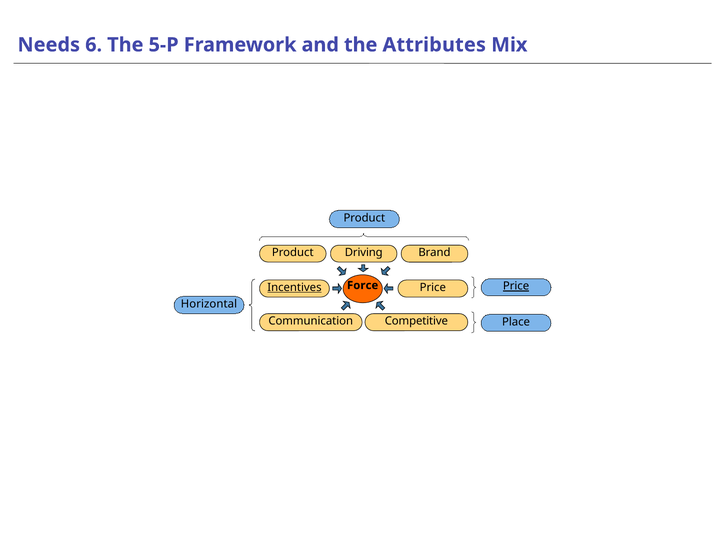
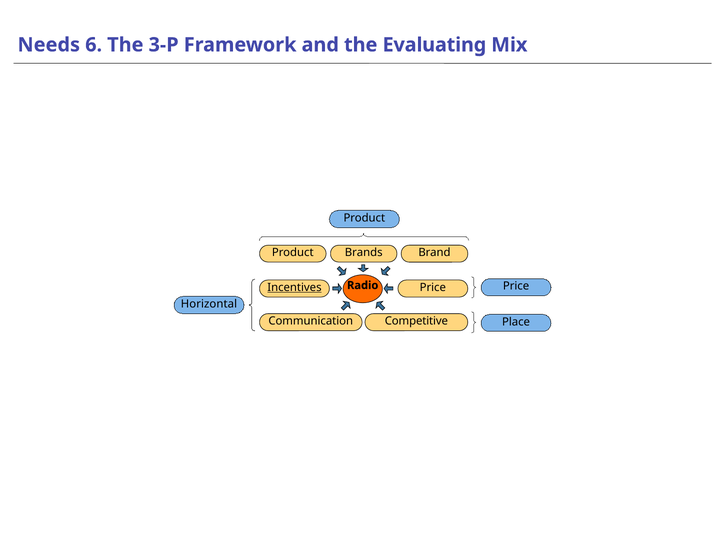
5-P: 5-P -> 3-P (164, 45)
Attributes: Attributes -> Evaluating (434, 45)
Driving: Driving -> Brands (364, 253)
Price underline: present -> none (516, 286)
Force: Force -> Radio (363, 285)
